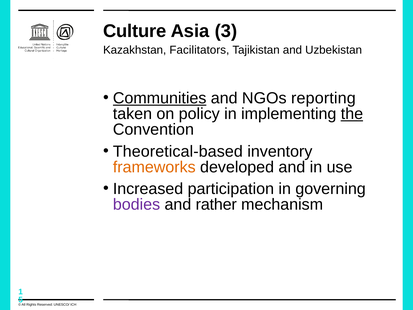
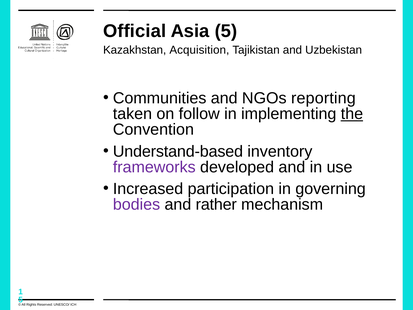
Culture: Culture -> Official (135, 31)
Asia 3: 3 -> 5 (226, 31)
Facilitators: Facilitators -> Acquisition (199, 50)
Communities underline: present -> none (160, 98)
policy: policy -> follow (199, 114)
Theoretical-based: Theoretical-based -> Understand-based (178, 151)
frameworks colour: orange -> purple (154, 167)
